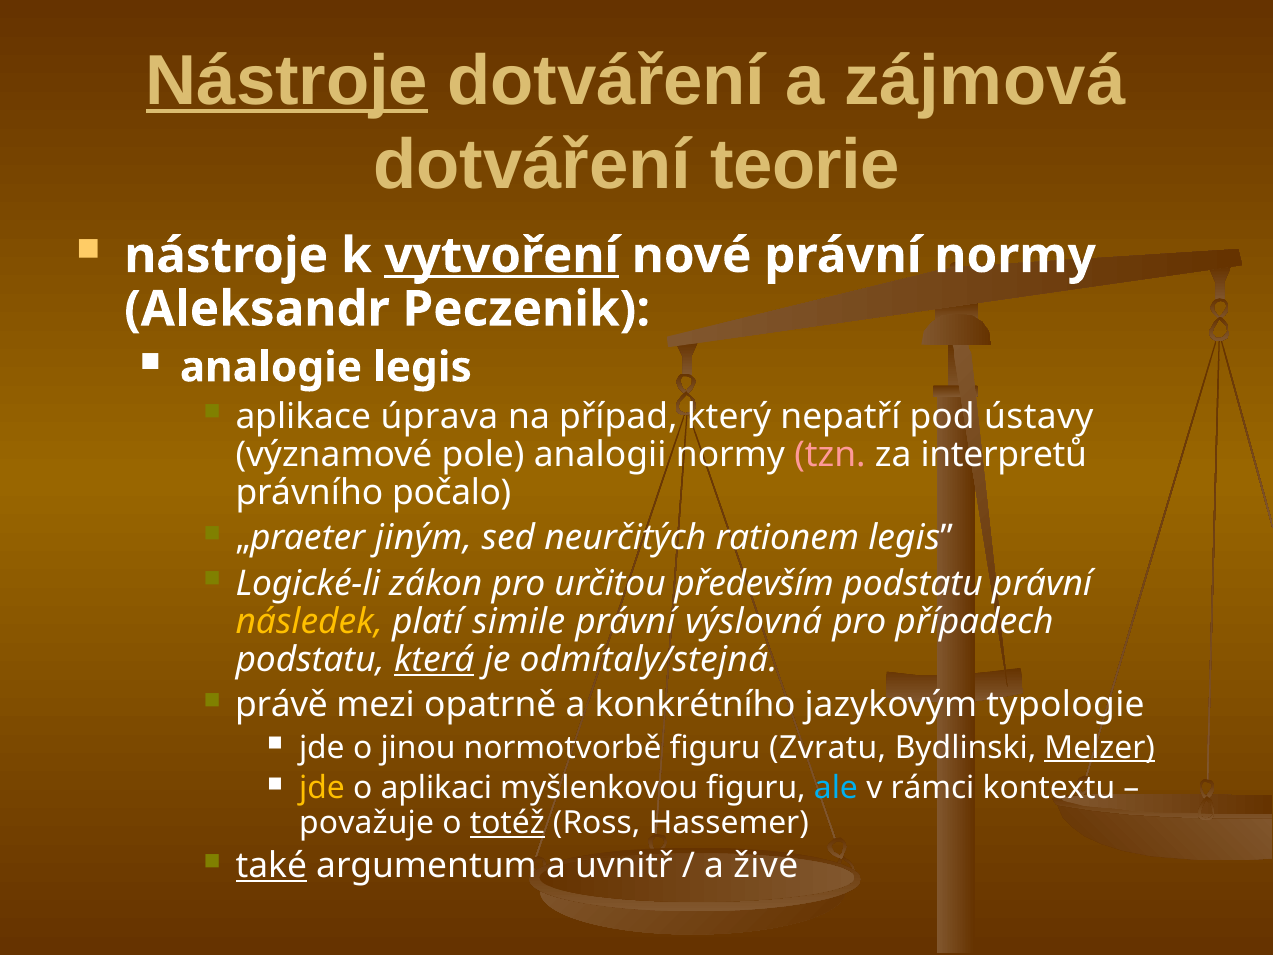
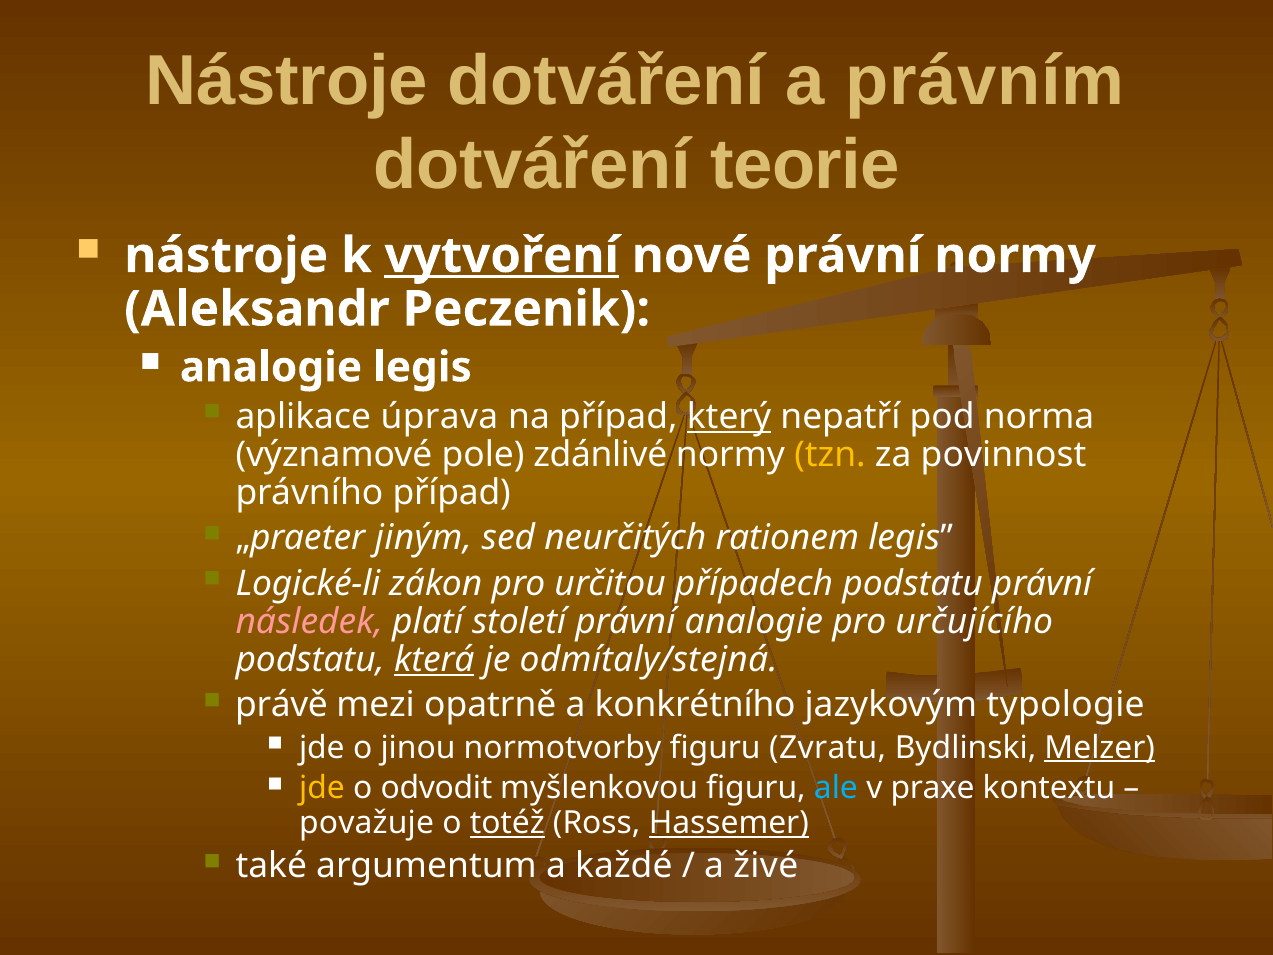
Nástroje underline: present -> none (287, 81)
zájmová: zájmová -> právním (985, 81)
který underline: none -> present (729, 416)
ústavy: ústavy -> norma (1039, 416)
analogii: analogii -> zdánlivé (600, 455)
tzn colour: pink -> yellow (830, 455)
interpretů: interpretů -> povinnost (1004, 455)
právního počalo: počalo -> případ (452, 493)
především: především -> případech (754, 583)
následek colour: yellow -> pink (309, 621)
simile: simile -> století (519, 621)
právní výslovná: výslovná -> analogie (754, 621)
případech: případech -> určujícího (974, 621)
normotvorbě: normotvorbě -> normotvorby (563, 748)
aplikaci: aplikaci -> odvodit (437, 788)
rámci: rámci -> praxe (933, 788)
Hassemer underline: none -> present (729, 823)
také underline: present -> none (271, 866)
uvnitř: uvnitř -> každé (624, 866)
